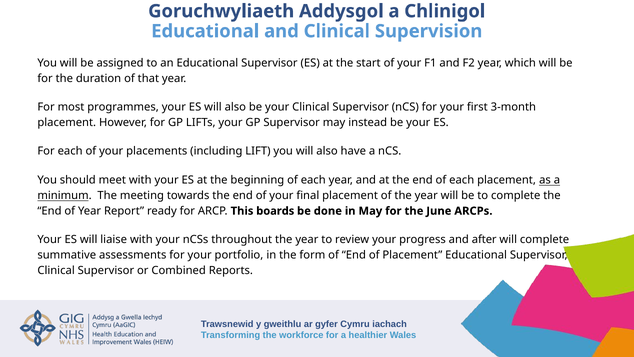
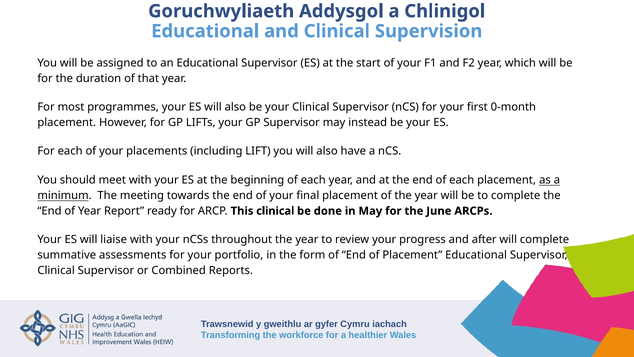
3-month: 3-month -> 0-month (513, 107)
This boards: boards -> clinical (275, 211)
